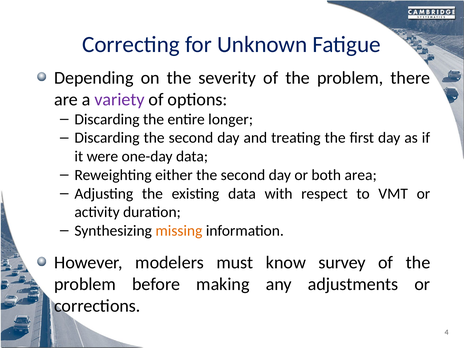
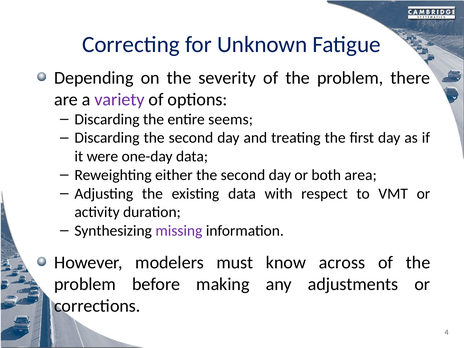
longer: longer -> seems (231, 119)
missing colour: orange -> purple (179, 231)
survey: survey -> across (342, 263)
